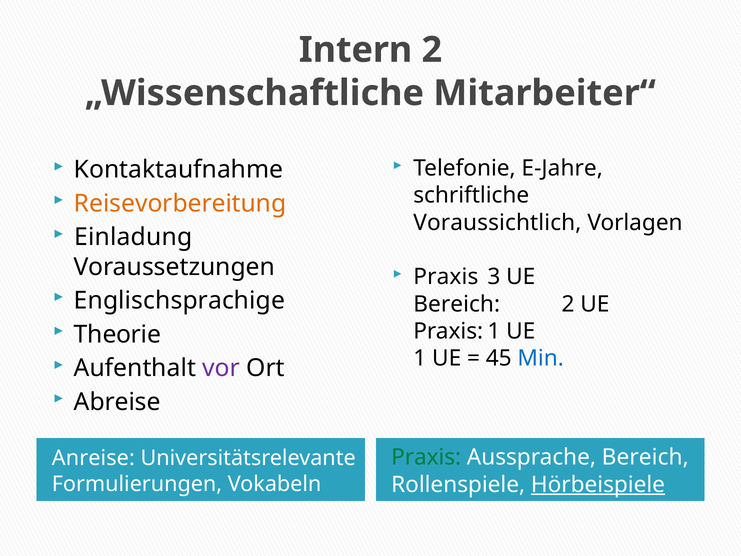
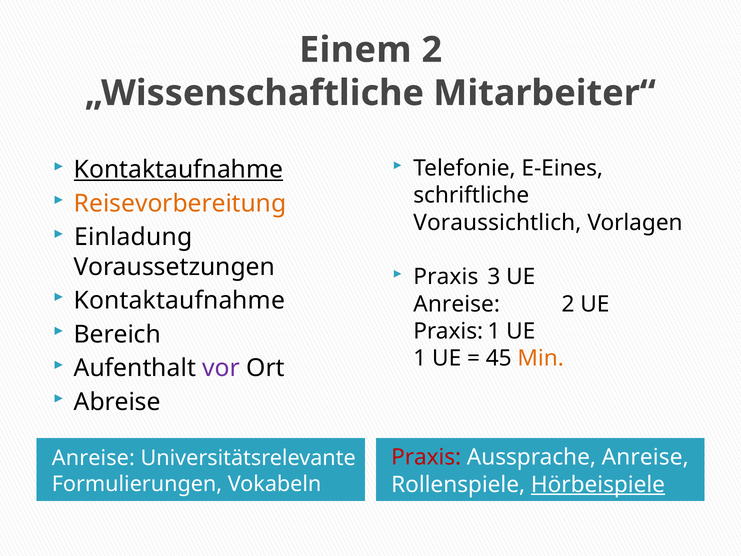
Intern: Intern -> Einem (355, 50)
E-Jahre: E-Jahre -> E-Eines (562, 168)
Kontaktaufnahme underline: none -> present (179, 170)
Englischsprachige: Englischsprachige -> Kontaktaufnahme (179, 301)
Bereich: Bereich -> Anreise (457, 304)
Theorie: Theorie -> Bereich (117, 334)
Min colour: blue -> orange (541, 358)
Praxis colour: green -> red (426, 457)
Aussprache Bereich: Bereich -> Anreise (645, 457)
